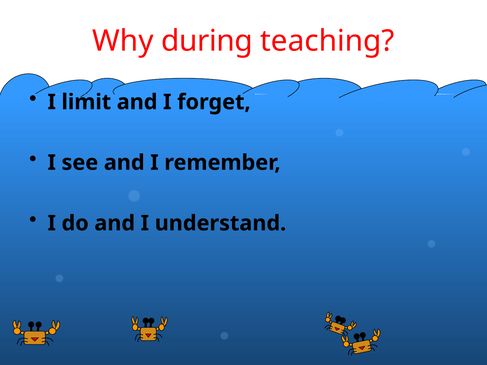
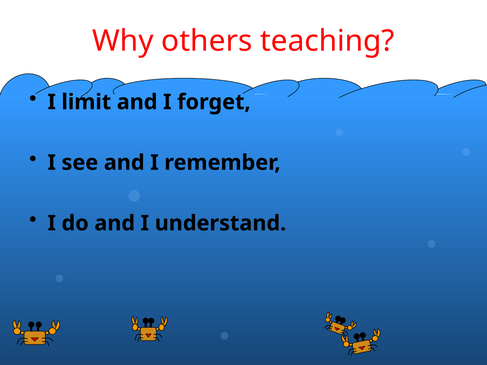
during: during -> others (207, 41)
